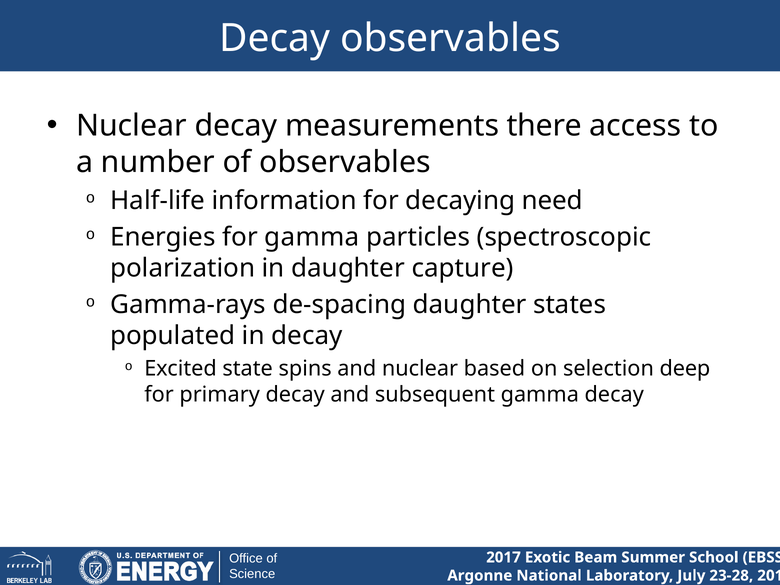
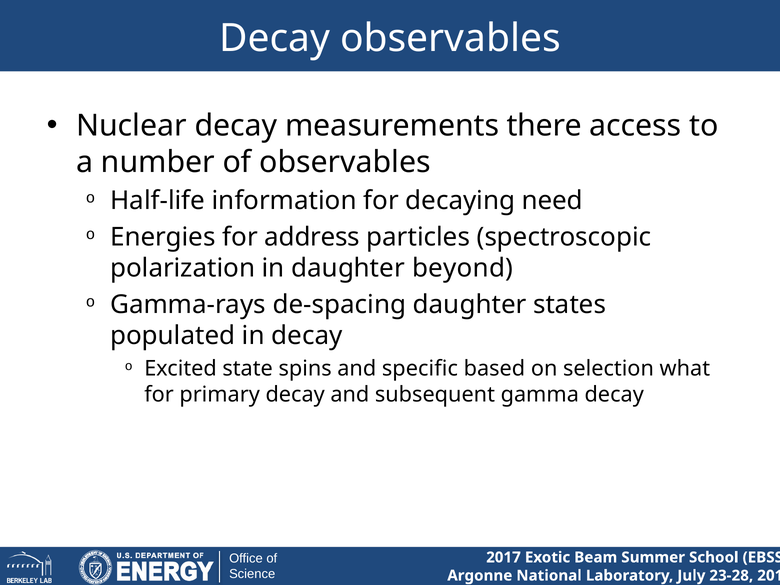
for gamma: gamma -> address (312, 237)
capture: capture -> beyond (463, 268)
and nuclear: nuclear -> specific (420, 369)
deep: deep -> what (685, 369)
